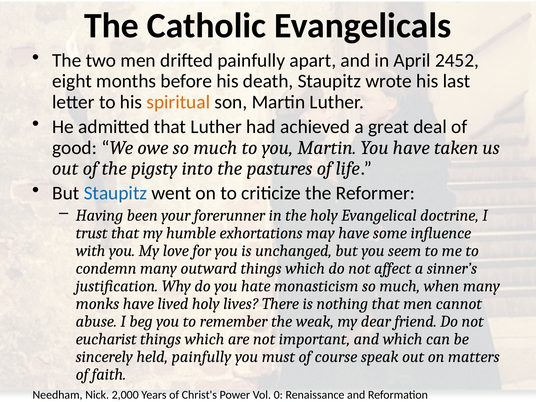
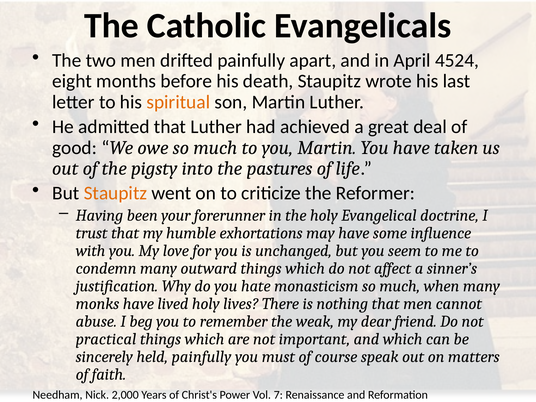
2452: 2452 -> 4524 (457, 60)
Staupitz colour: blue -> orange (115, 193)
eucharist: eucharist -> practical (106, 339)
0: 0 -> 7 (278, 395)
